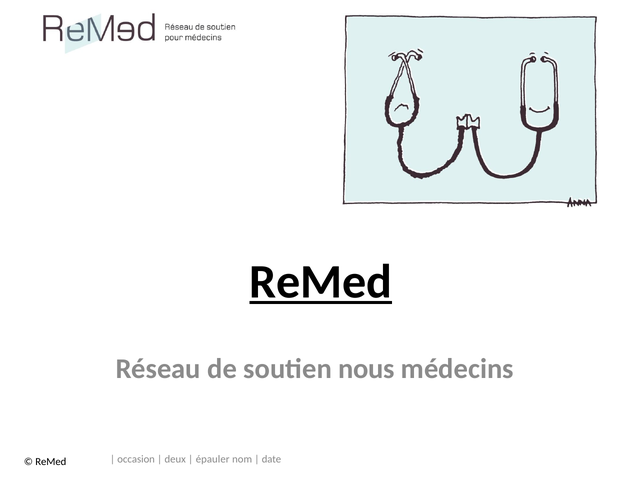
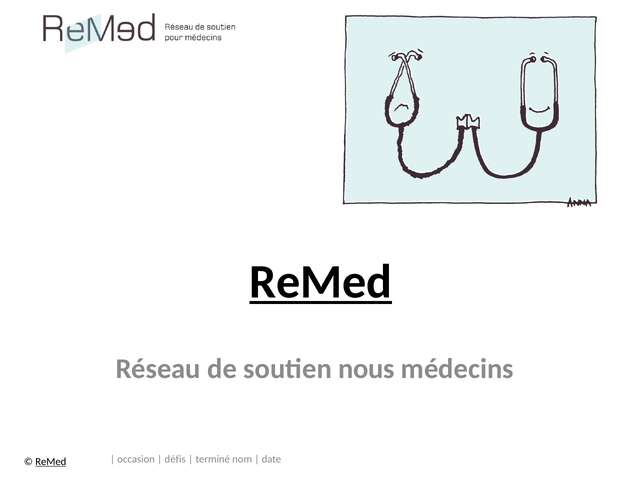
deux: deux -> défis (175, 460)
épauler: épauler -> terminé (213, 460)
ReMed underline: none -> present (51, 462)
